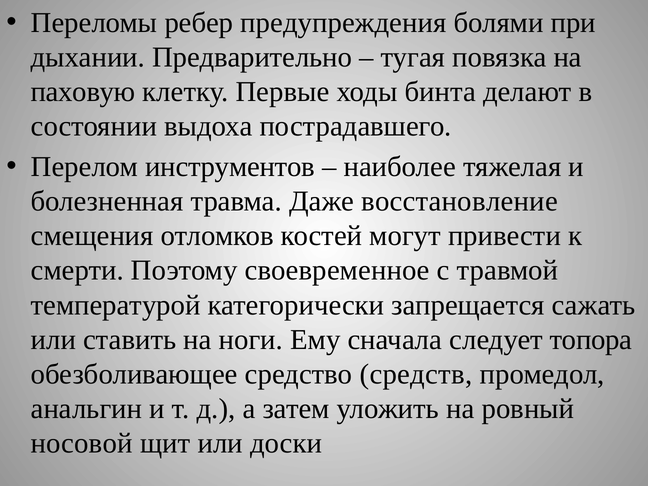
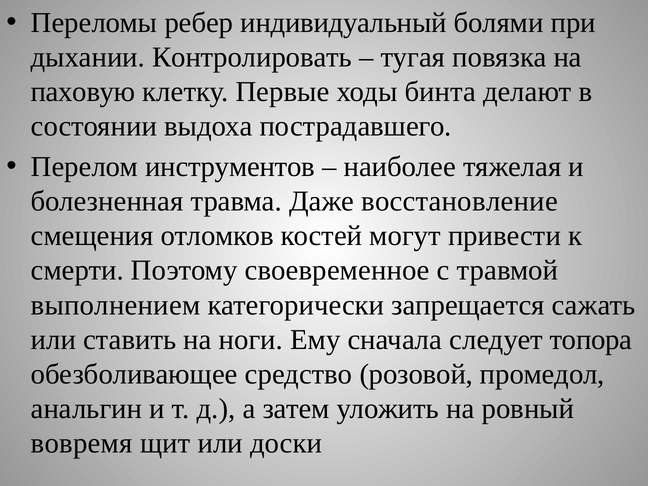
предупреждения: предупреждения -> индивидуальный (344, 23)
Предварительно: Предварительно -> Контролировать (252, 57)
температурой: температурой -> выполнением (116, 305)
средств: средств -> розовой (416, 374)
носовой: носовой -> вовремя (82, 443)
